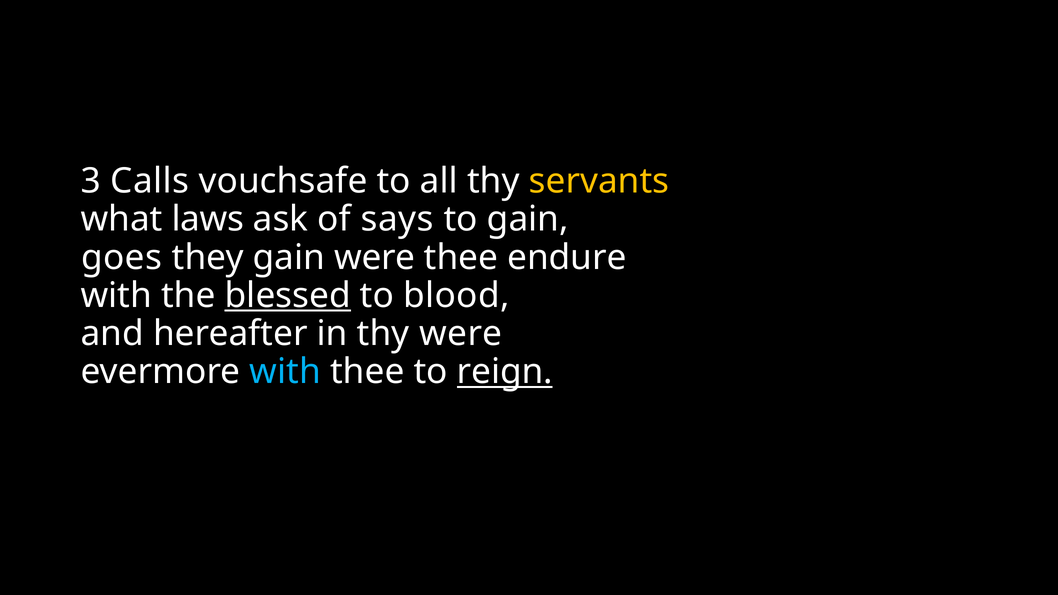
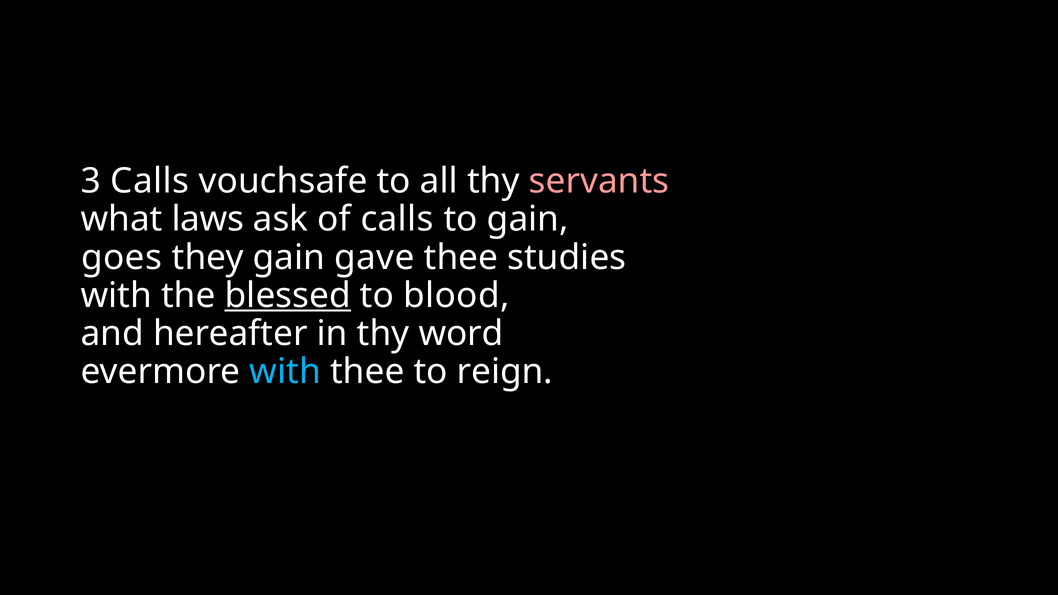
servants colour: yellow -> pink (599, 181)
of says: says -> calls (397, 219)
gain were: were -> gave (374, 257)
endure: endure -> studies (567, 257)
thy were: were -> word (461, 334)
reign underline: present -> none (505, 372)
